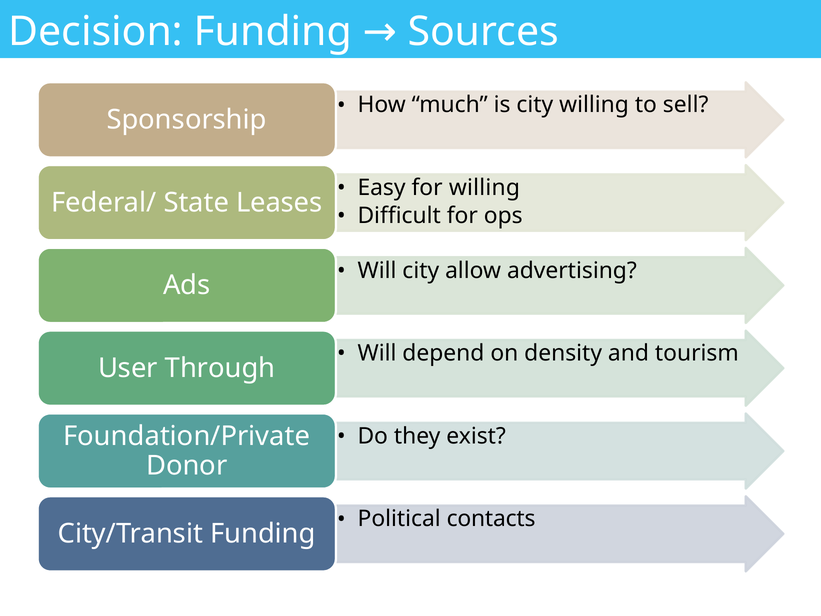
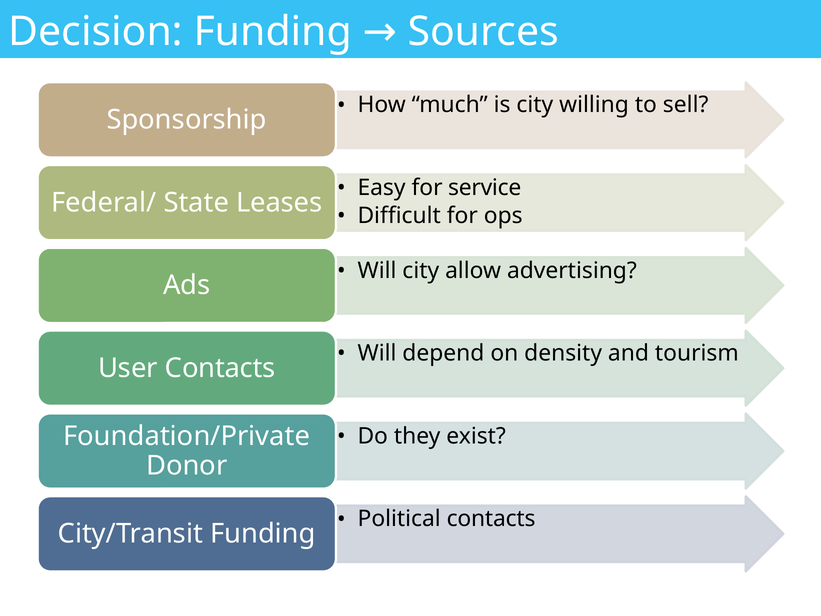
for willing: willing -> service (485, 188)
User Through: Through -> Contacts (220, 368)
